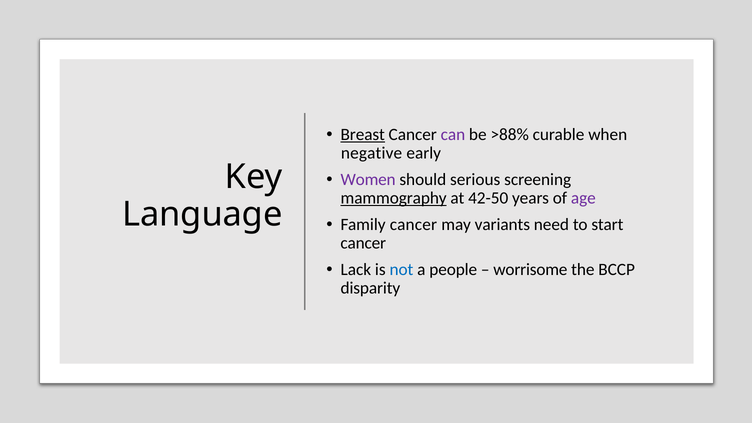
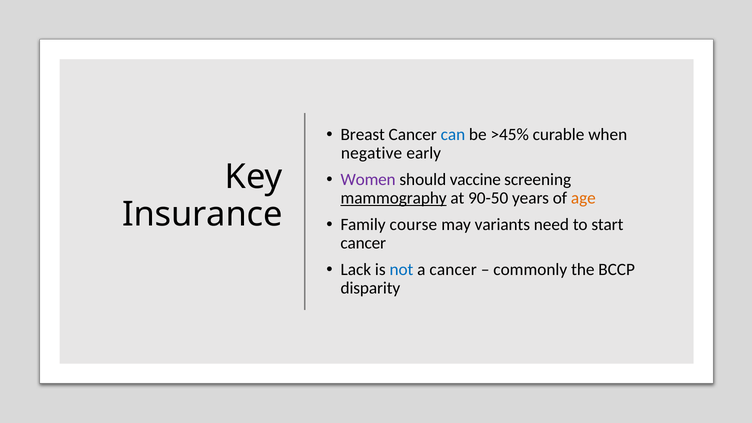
Breast underline: present -> none (363, 135)
can colour: purple -> blue (453, 135)
>88%: >88% -> >45% (510, 135)
serious: serious -> vaccine (475, 180)
42-50: 42-50 -> 90-50 (488, 198)
age colour: purple -> orange (583, 198)
Language: Language -> Insurance (202, 214)
Family cancer: cancer -> course (413, 225)
a people: people -> cancer (453, 270)
worrisome: worrisome -> commonly (530, 270)
